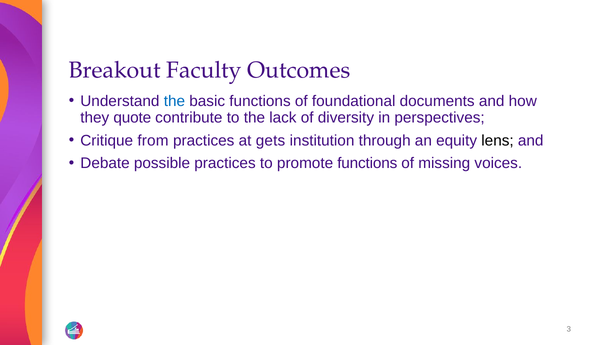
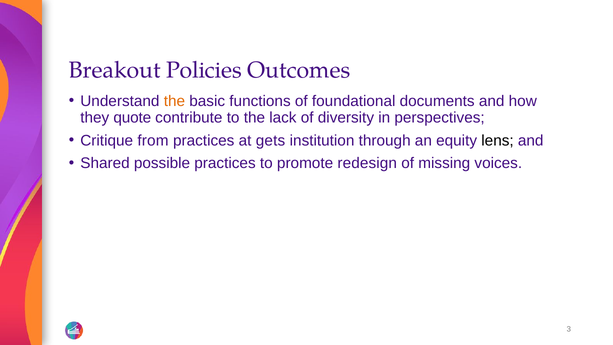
Faculty: Faculty -> Policies (204, 70)
the colour: blue -> orange (174, 101)
Debate: Debate -> Shared (105, 163)
promote functions: functions -> redesign (367, 163)
